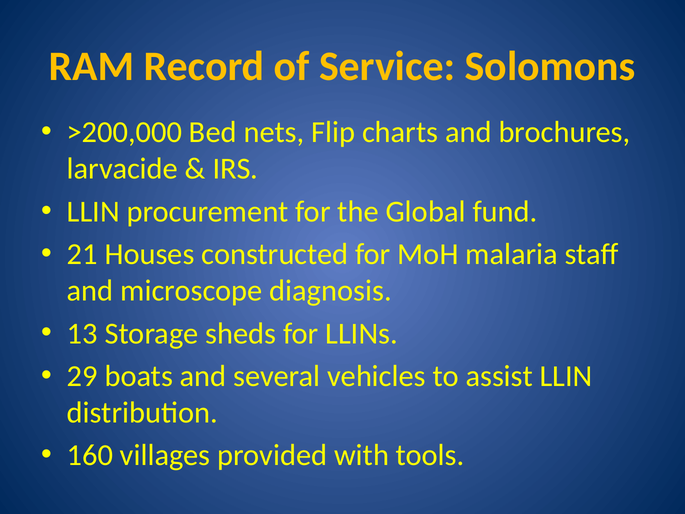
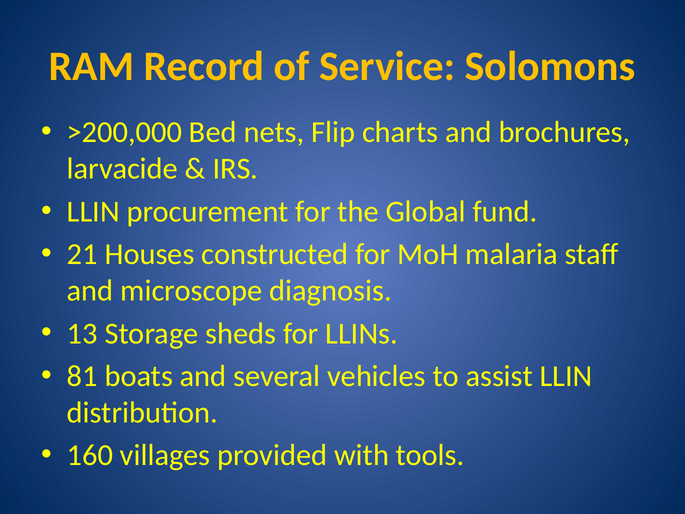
29: 29 -> 81 (82, 376)
